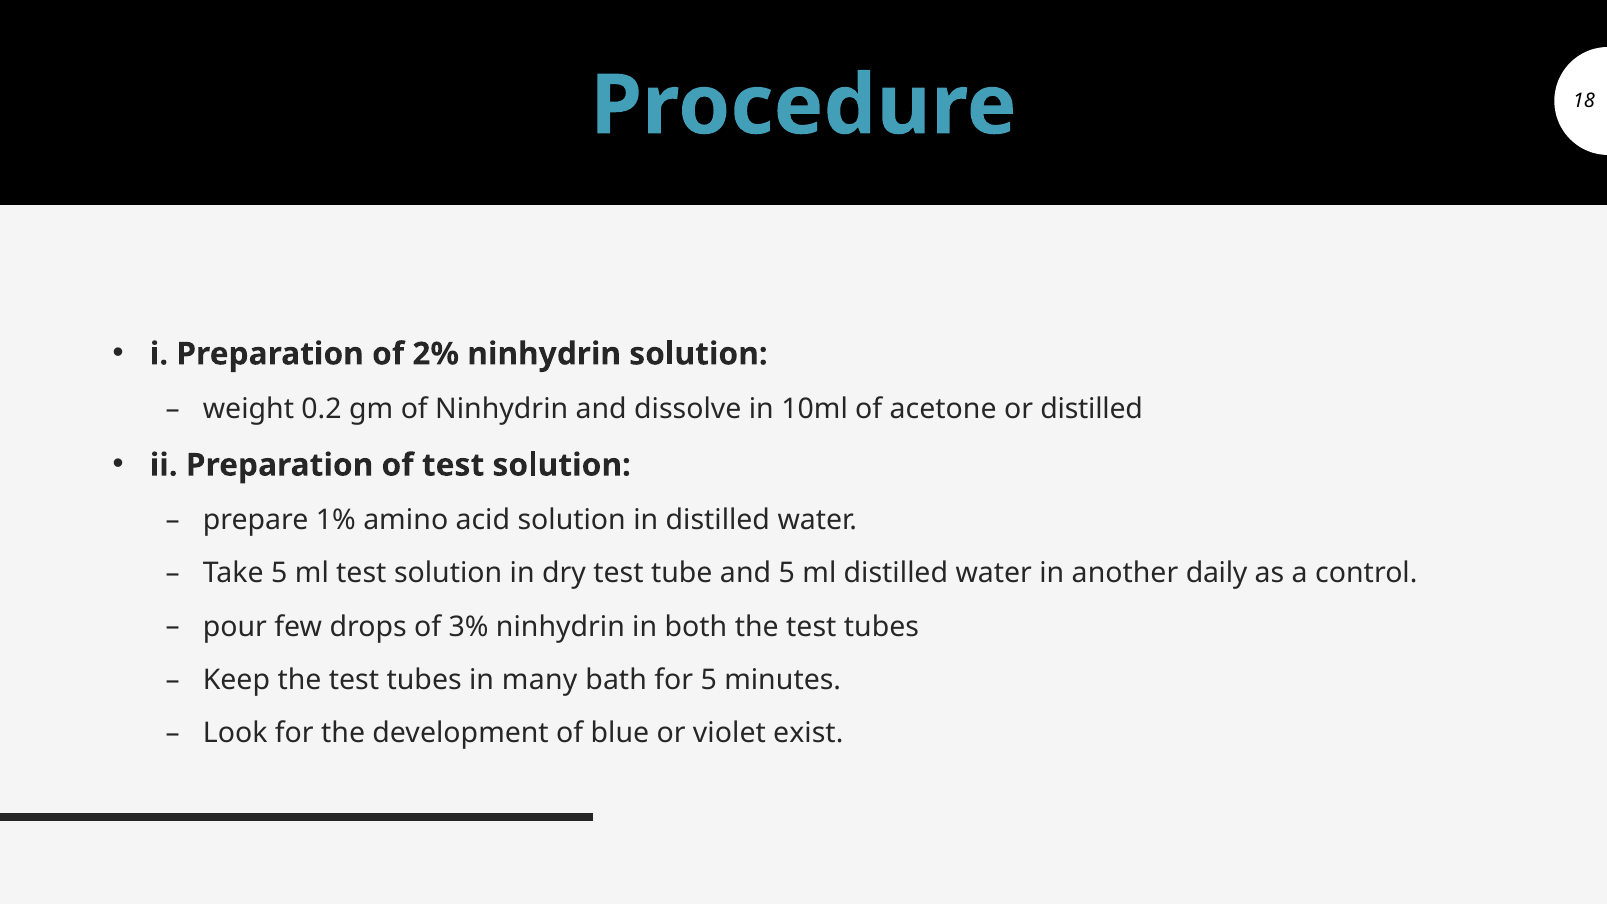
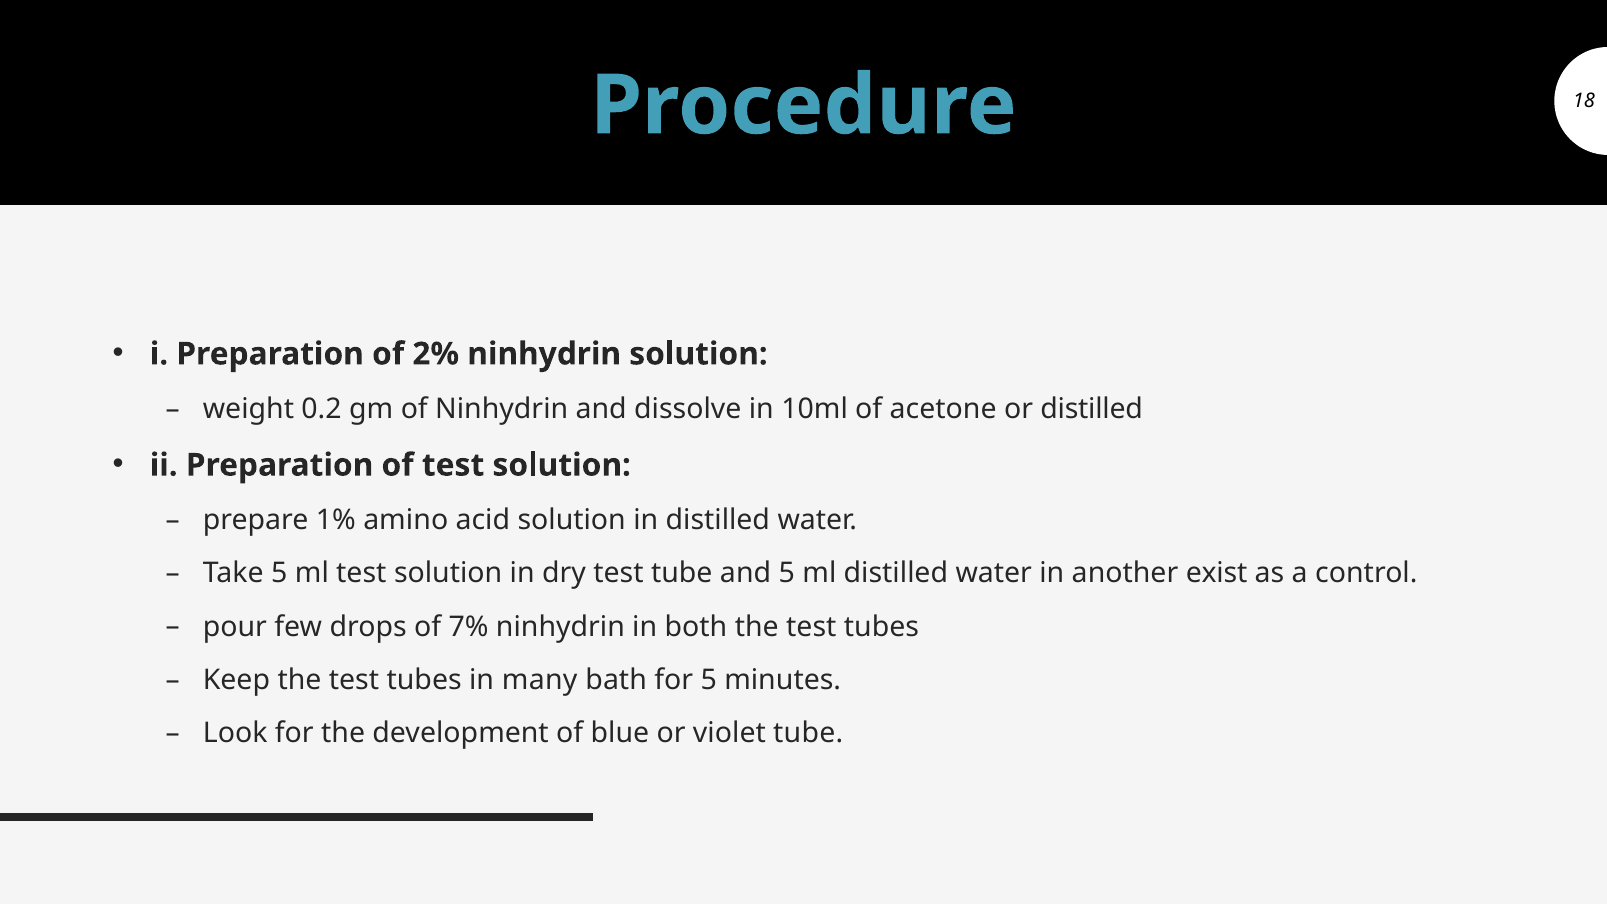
daily: daily -> exist (1217, 574)
3%: 3% -> 7% (469, 627)
violet exist: exist -> tube (808, 734)
